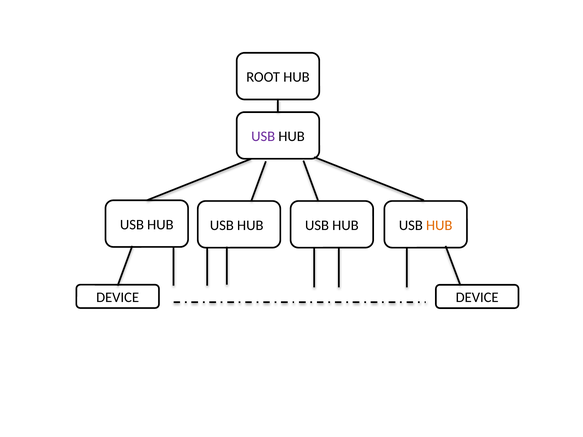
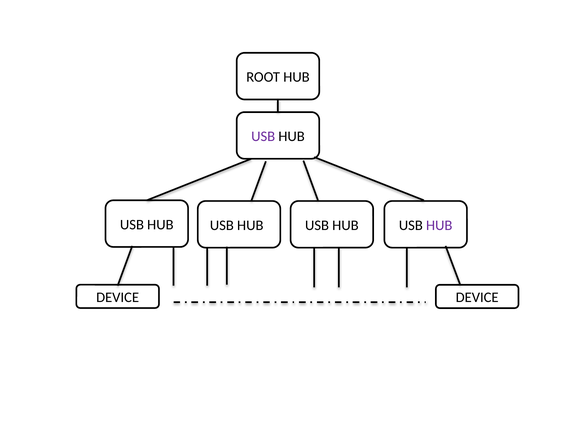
HUB colour: orange -> purple (439, 225)
